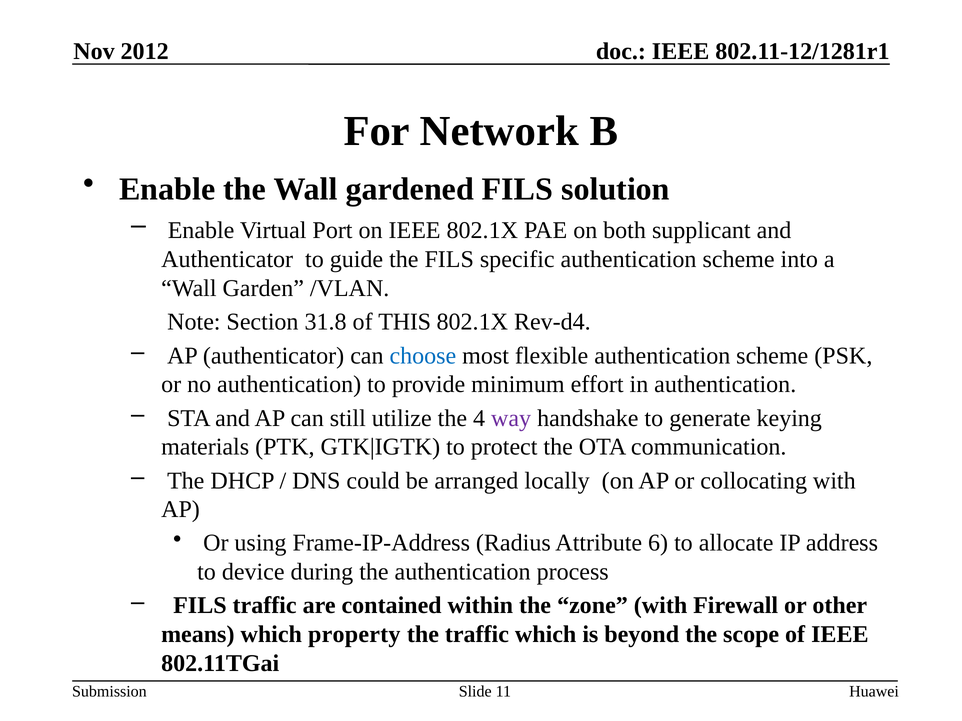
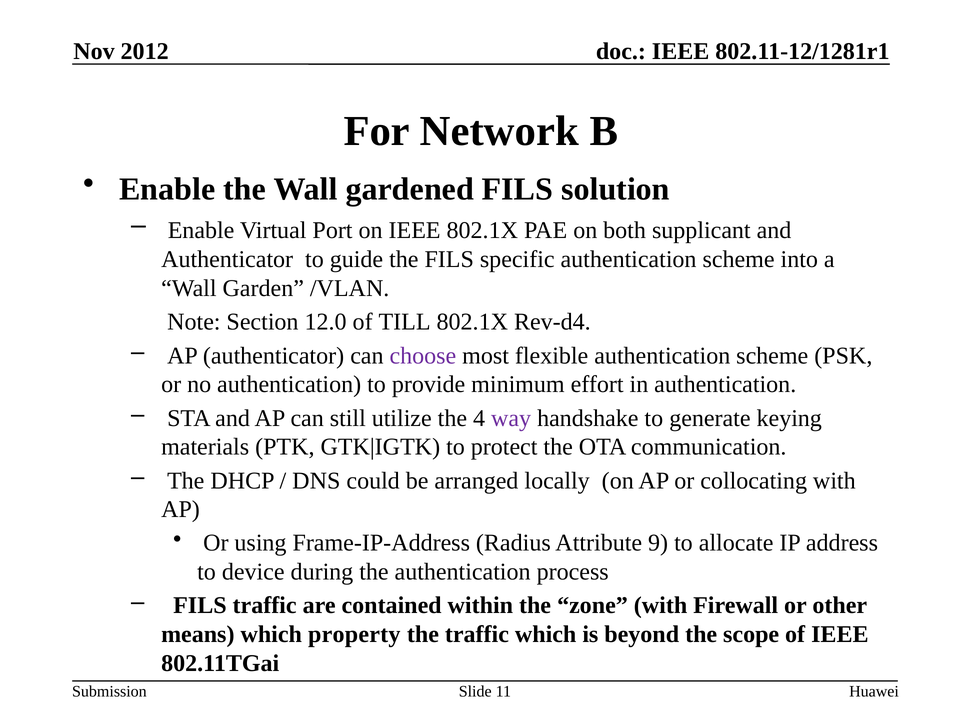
31.8: 31.8 -> 12.0 (326, 322)
THIS: THIS -> TILL (405, 322)
choose colour: blue -> purple (423, 356)
6: 6 -> 9 (658, 543)
